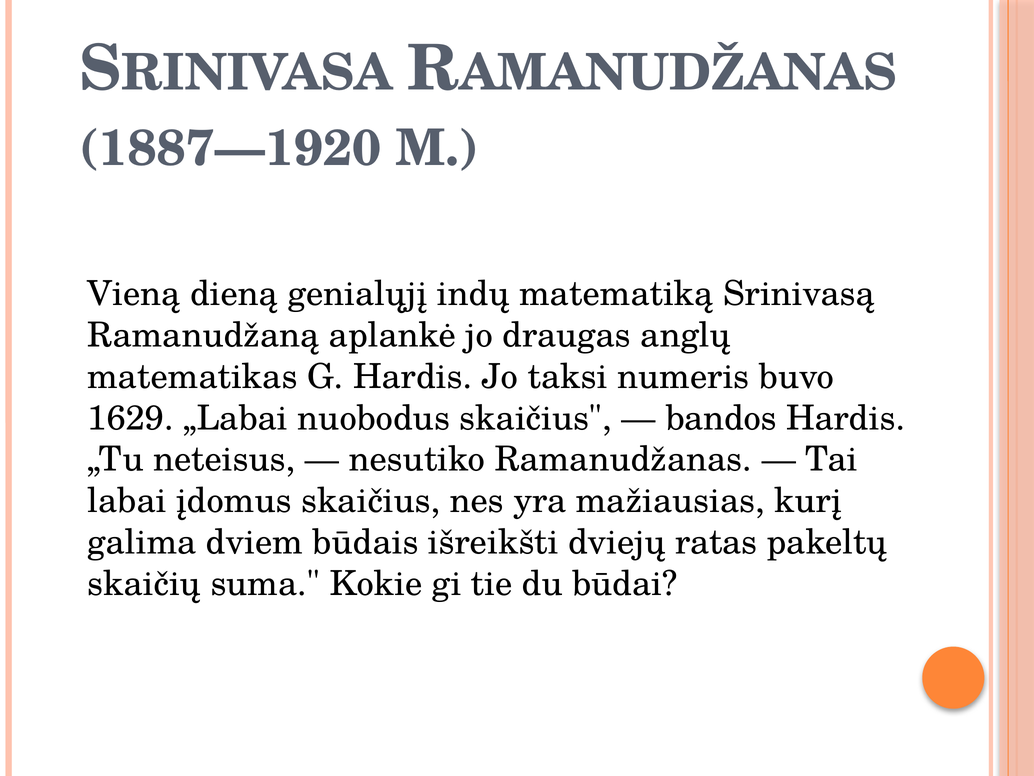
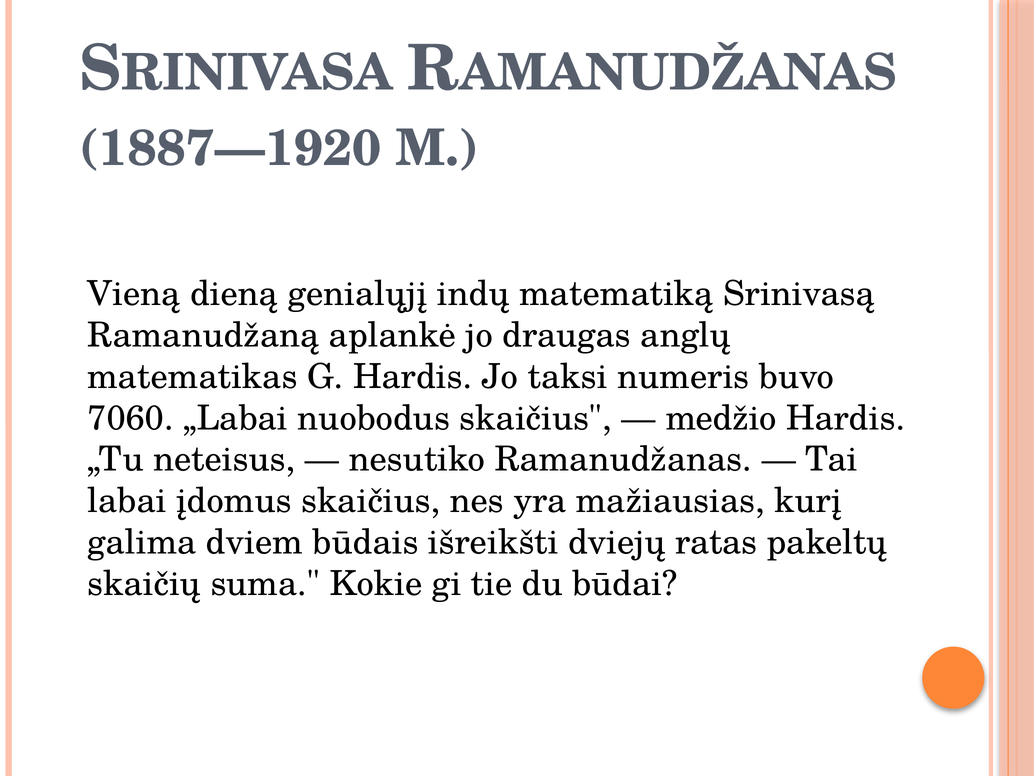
1629: 1629 -> 7060 (131, 418)
bandos: bandos -> medžio (721, 418)
